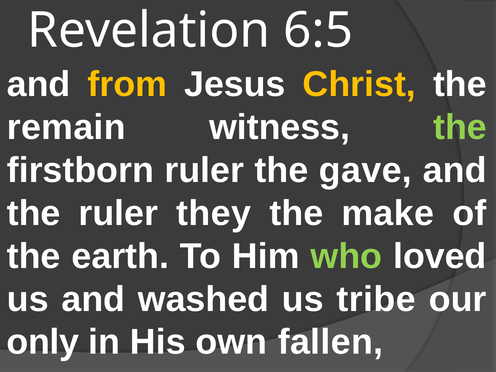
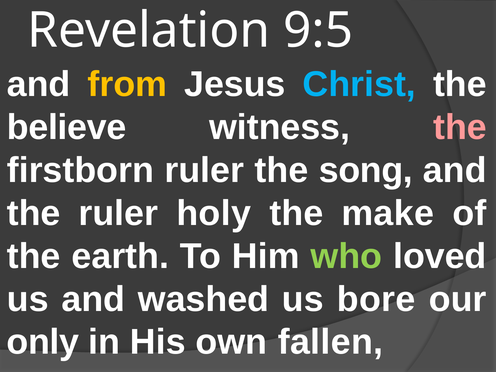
6:5: 6:5 -> 9:5 (318, 30)
Christ colour: yellow -> light blue (359, 84)
remain: remain -> believe (67, 127)
the colour: light green -> pink (460, 127)
gave: gave -> song (366, 170)
they: they -> holy (214, 213)
tribe: tribe -> bore (376, 299)
